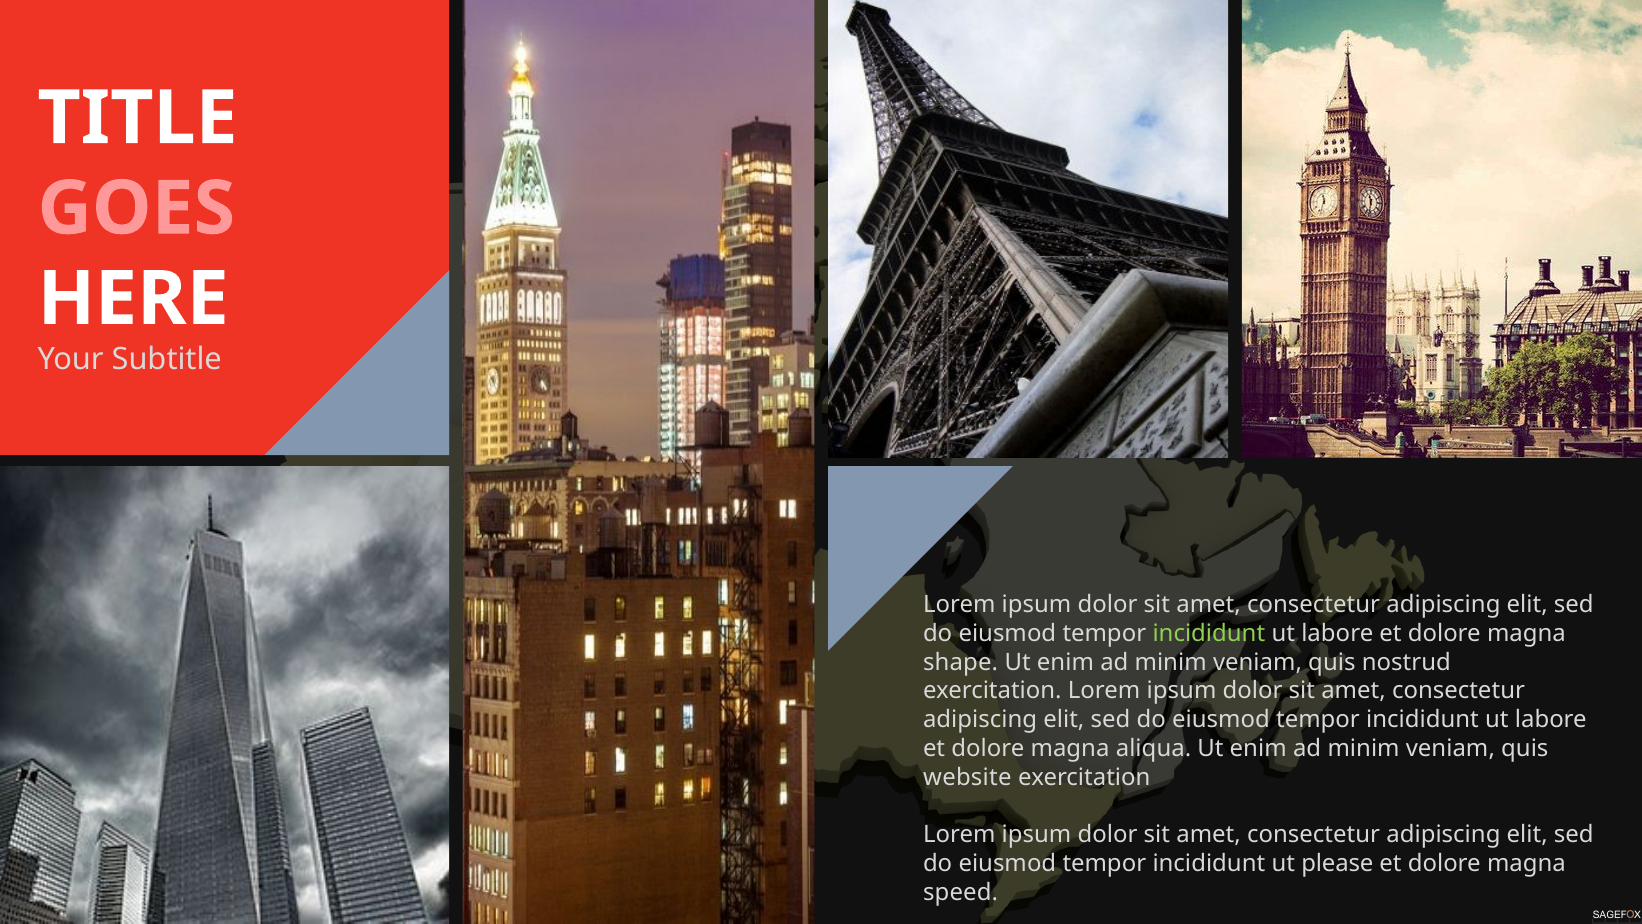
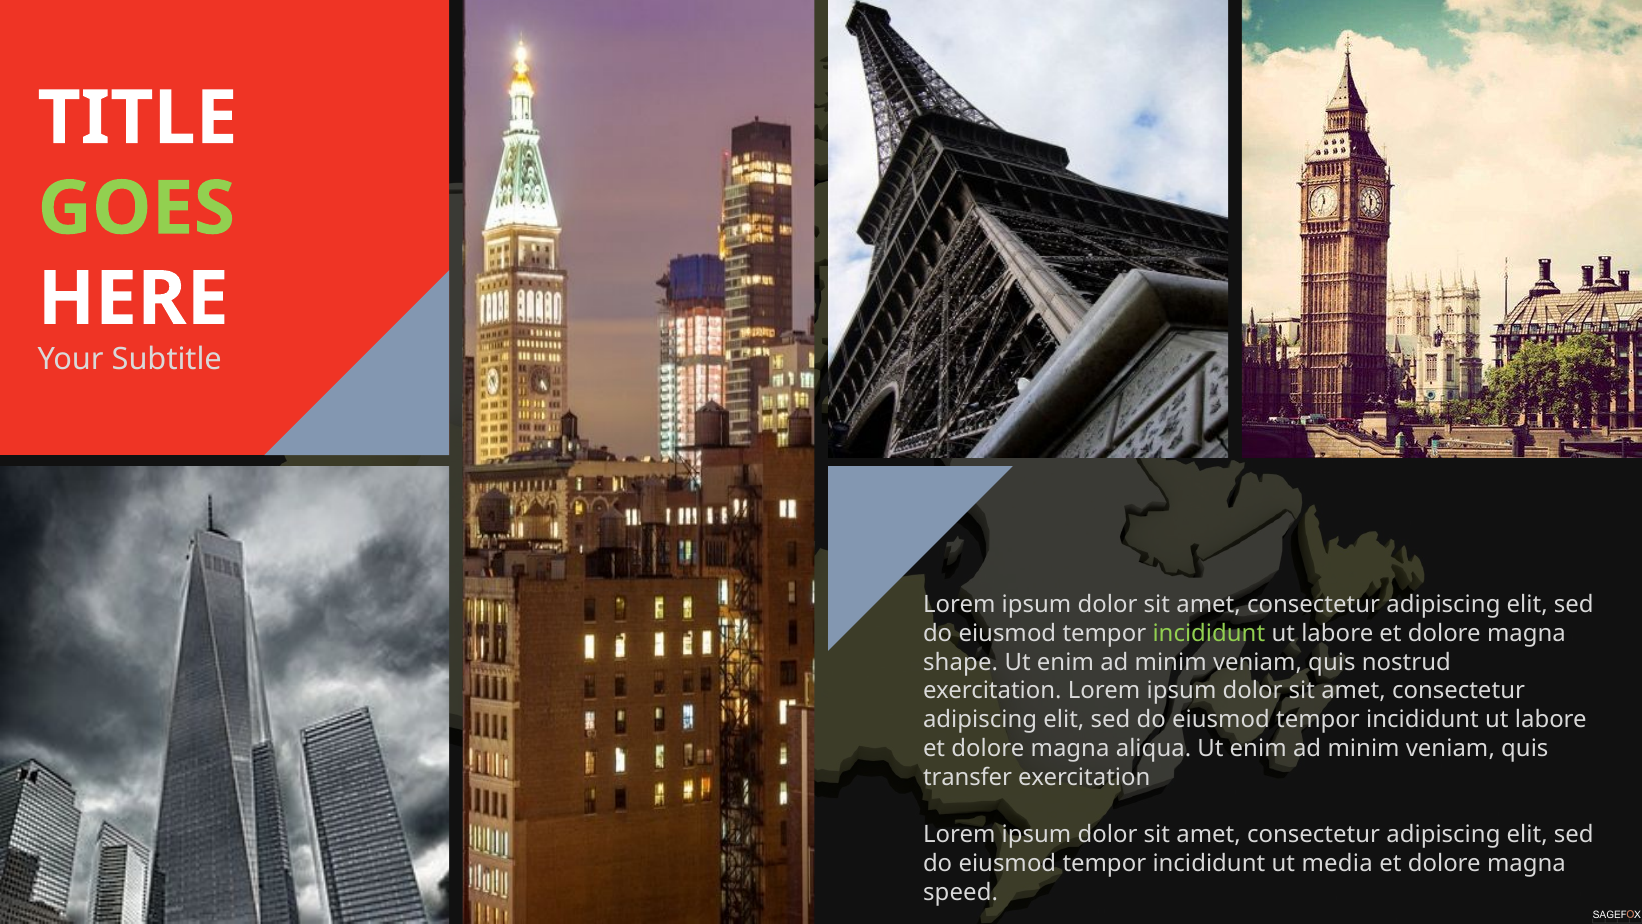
GOES colour: pink -> light green (136, 209)
website: website -> transfer (968, 777)
please: please -> media (1337, 863)
